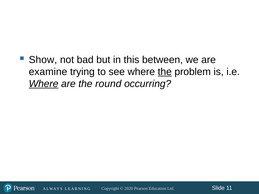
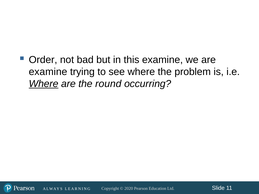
Show: Show -> Order (43, 60)
this between: between -> examine (162, 60)
the underline: present -> none (165, 72)
